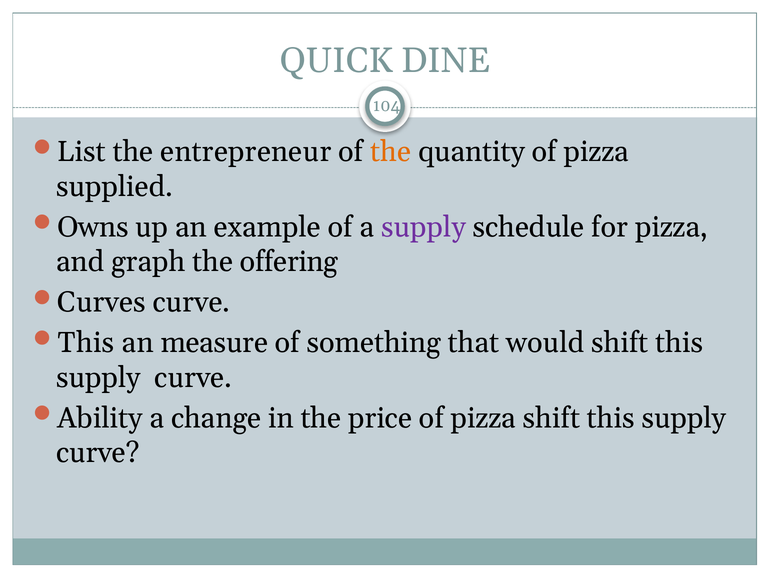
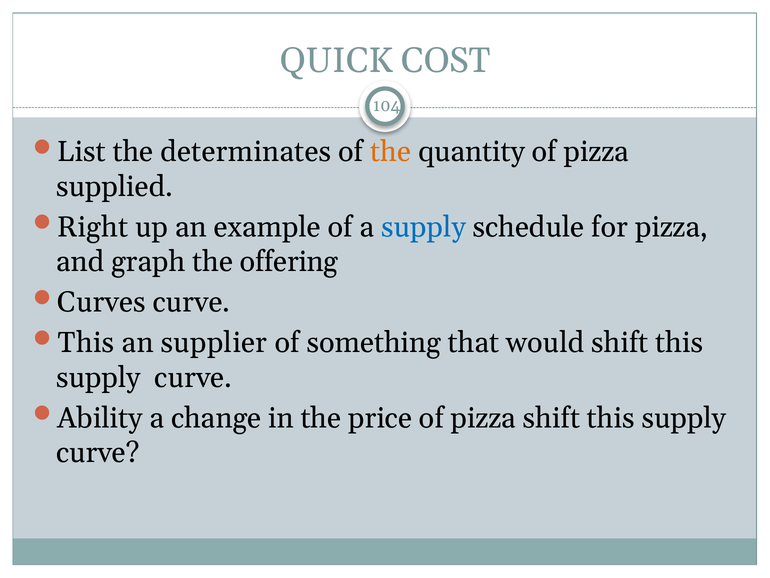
DINE: DINE -> COST (446, 61)
entrepreneur: entrepreneur -> determinates (246, 152)
Owns: Owns -> Right (93, 227)
supply colour: purple -> blue (423, 227)
measure: measure -> supplier (214, 343)
